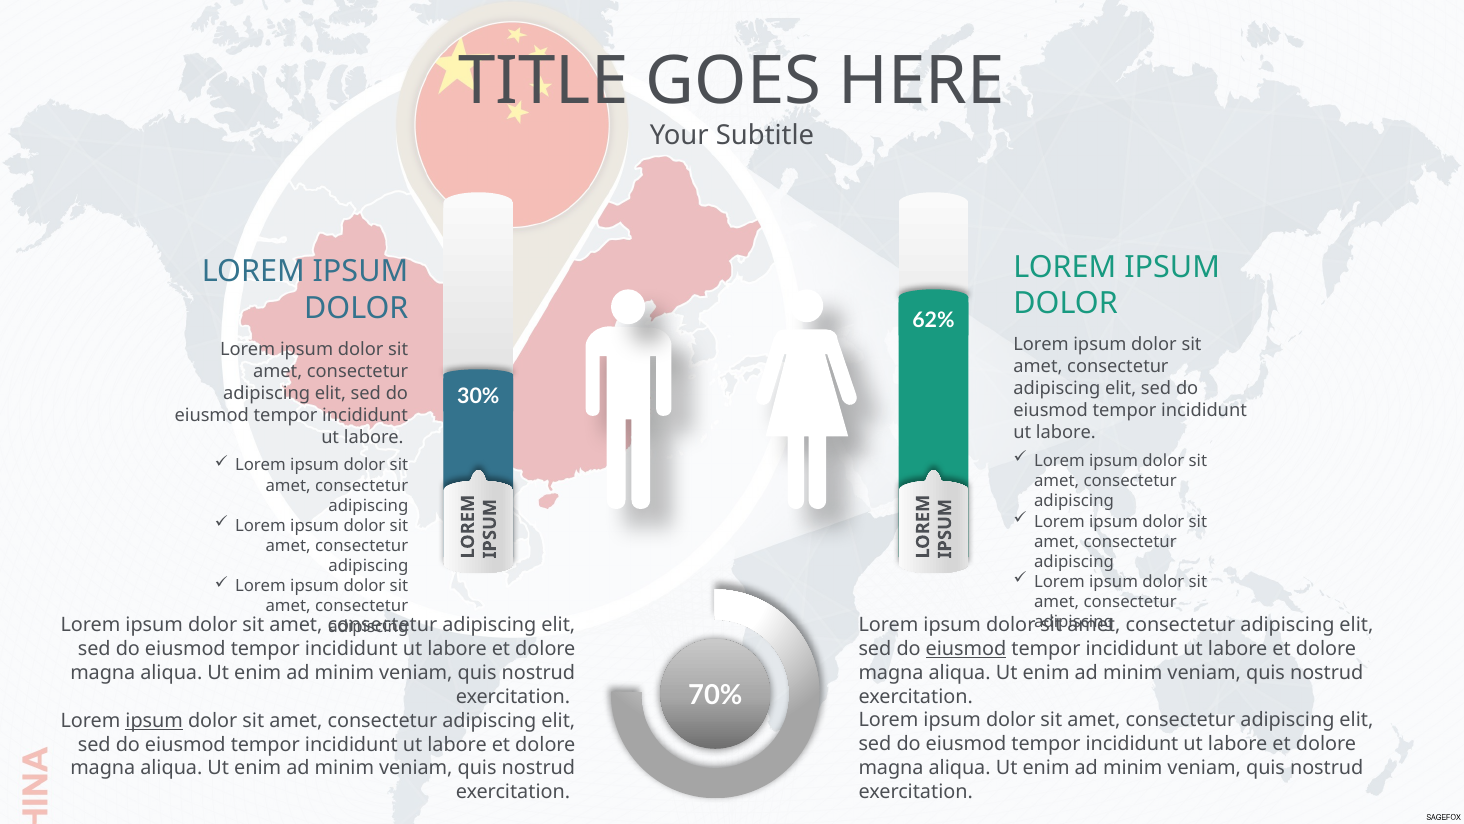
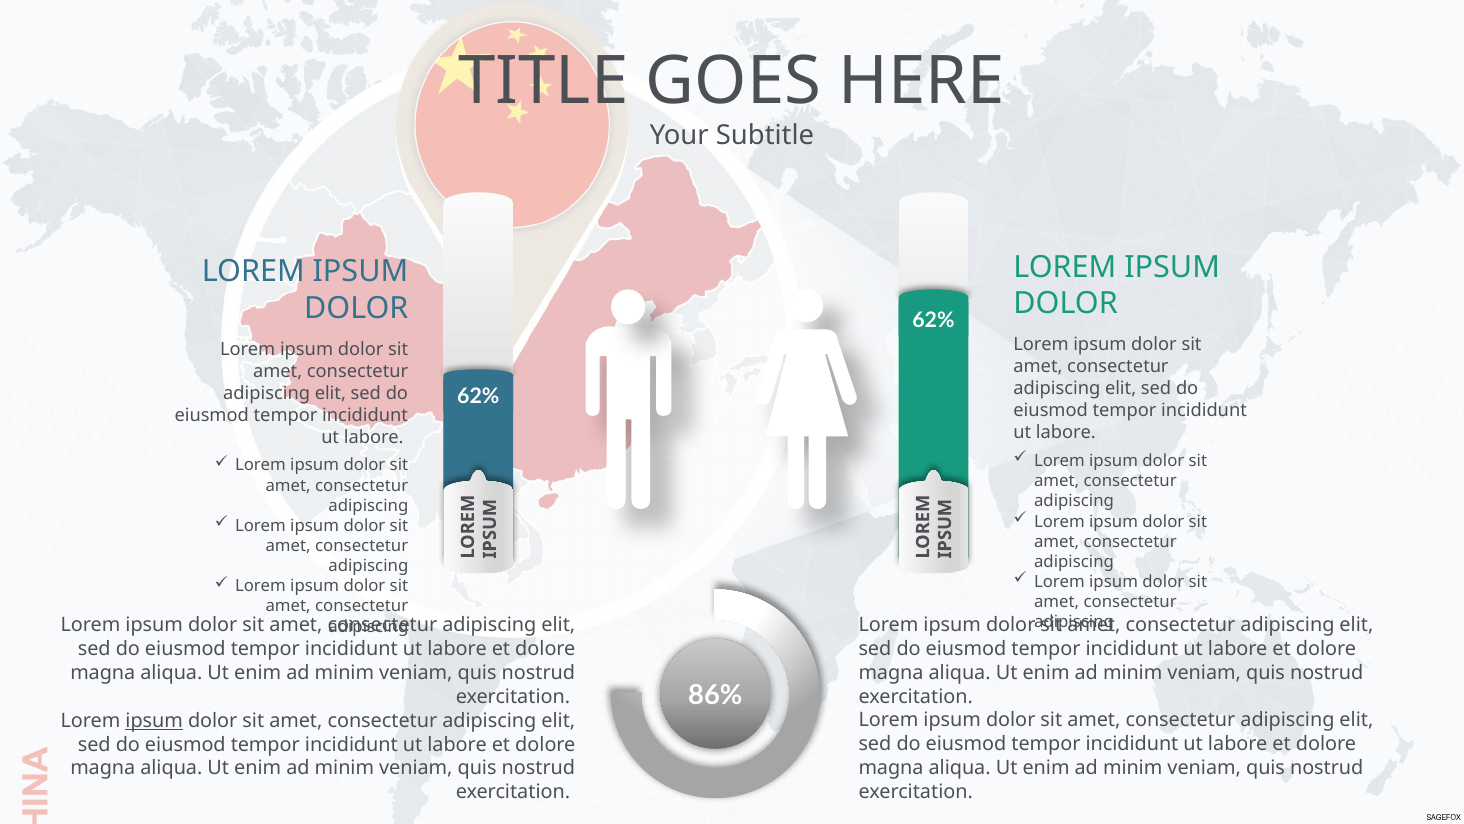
30%: 30% -> 62% (478, 396)
eiusmod underline: present -> none (966, 648)
70%: 70% -> 86% (715, 695)
